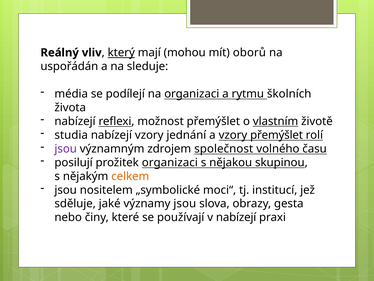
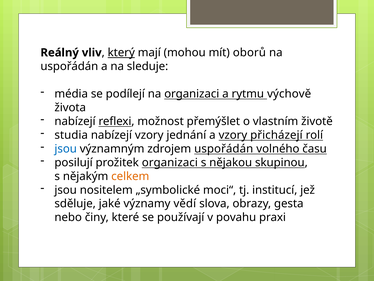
školních: školních -> výchově (289, 94)
vlastním underline: present -> none (276, 121)
vzory přemýšlet: přemýšlet -> přicházejí (276, 135)
jsou colour: purple -> blue (66, 149)
zdrojem společnost: společnost -> uspořádán (224, 149)
významy jsou: jsou -> vědí (185, 203)
v nabízejí: nabízejí -> povahu (236, 217)
